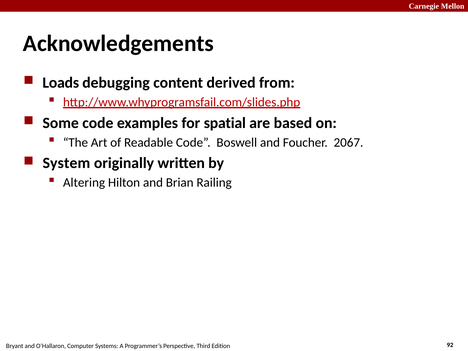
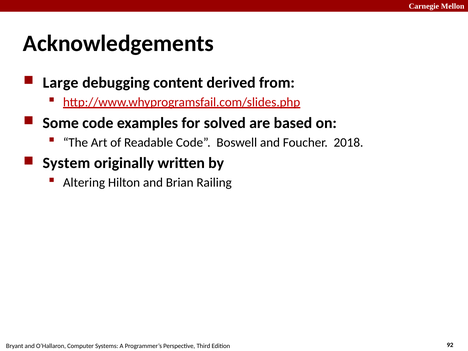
Loads: Loads -> Large (61, 83)
spatial: spatial -> solved (225, 123)
2067: 2067 -> 2018 (348, 142)
